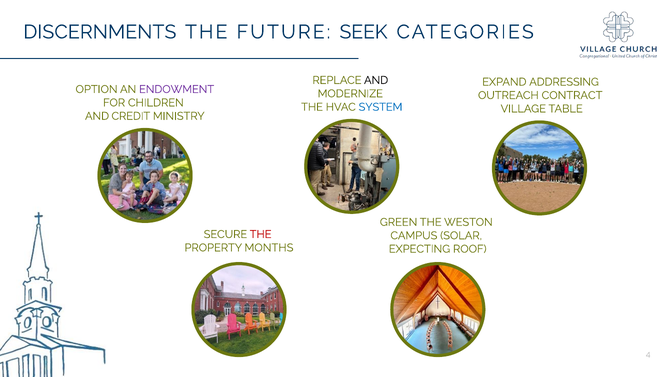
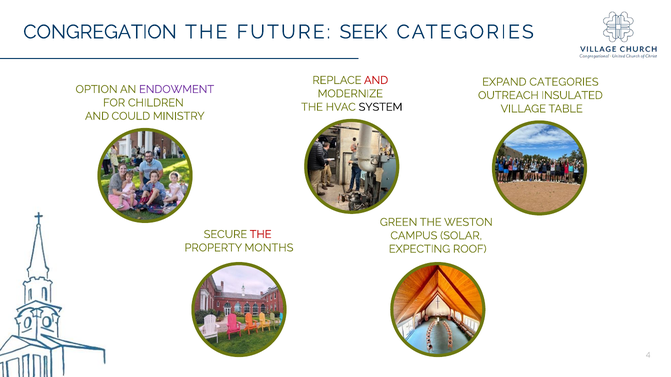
DISCERNMENTS: DISCERNMENTS -> CONGREGATION (100, 32)
AND colour: black -> red (376, 80)
EXPAND ADDRESSING: ADDRESSING -> CATEGORIES (564, 82)
CONTRACT: CONTRACT -> INSULATED (572, 95)
SYSTEM colour: blue -> black (380, 107)
CREDIT: CREDIT -> COULD (131, 116)
